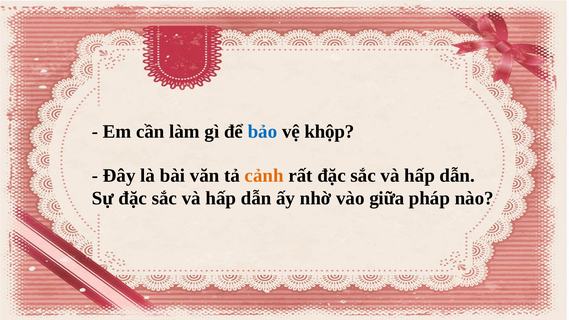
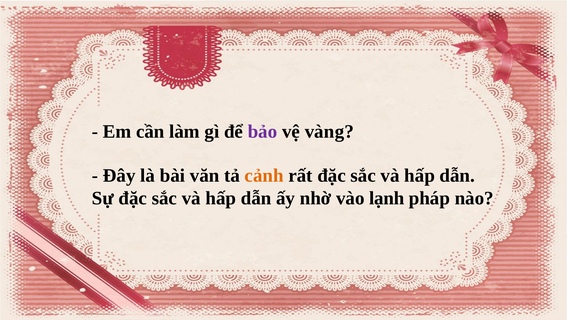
bảo colour: blue -> purple (263, 132)
khộp: khộp -> vàng (329, 132)
giữa: giữa -> lạnh (387, 198)
